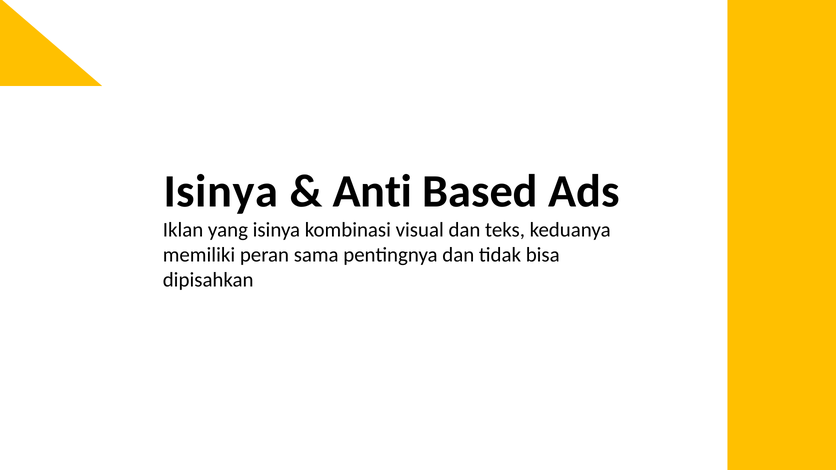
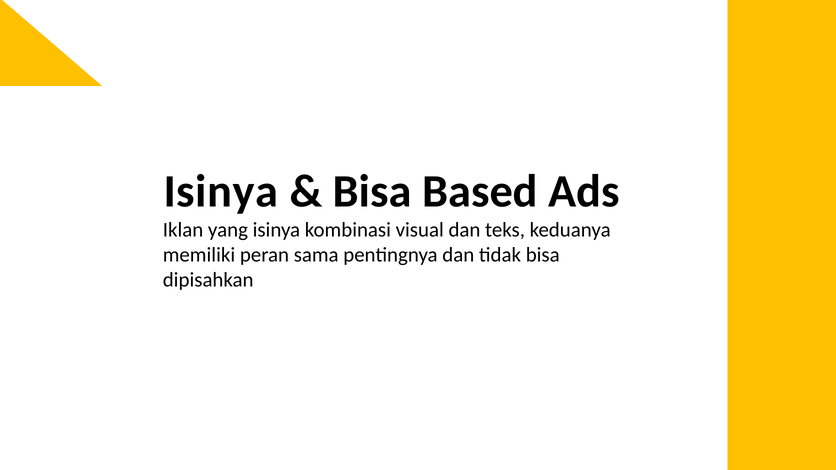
Anti: Anti -> Bisa (372, 191)
